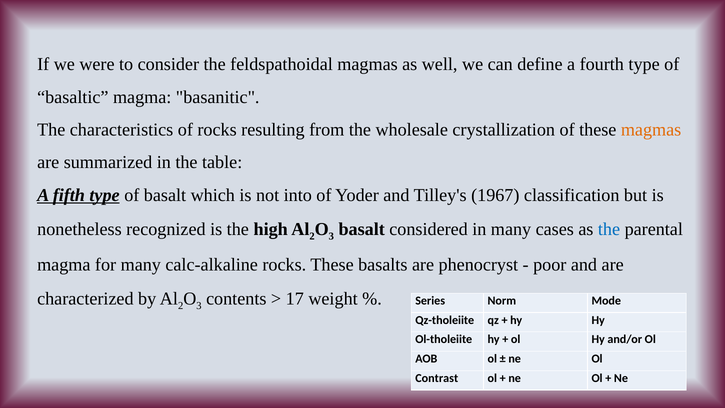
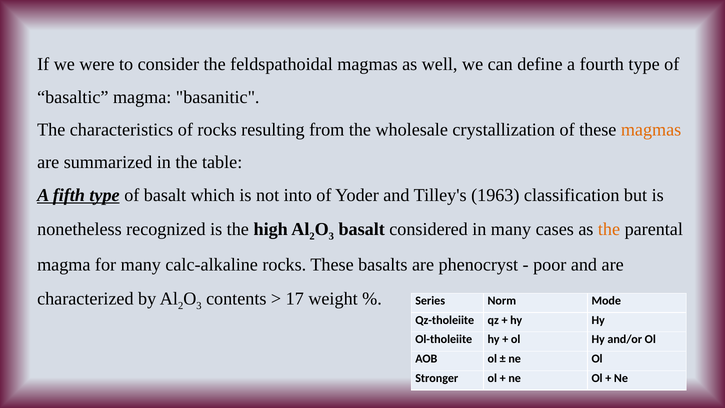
1967: 1967 -> 1963 (495, 195)
the colour: blue -> orange (609, 229)
Contrast: Contrast -> Stronger (437, 378)
